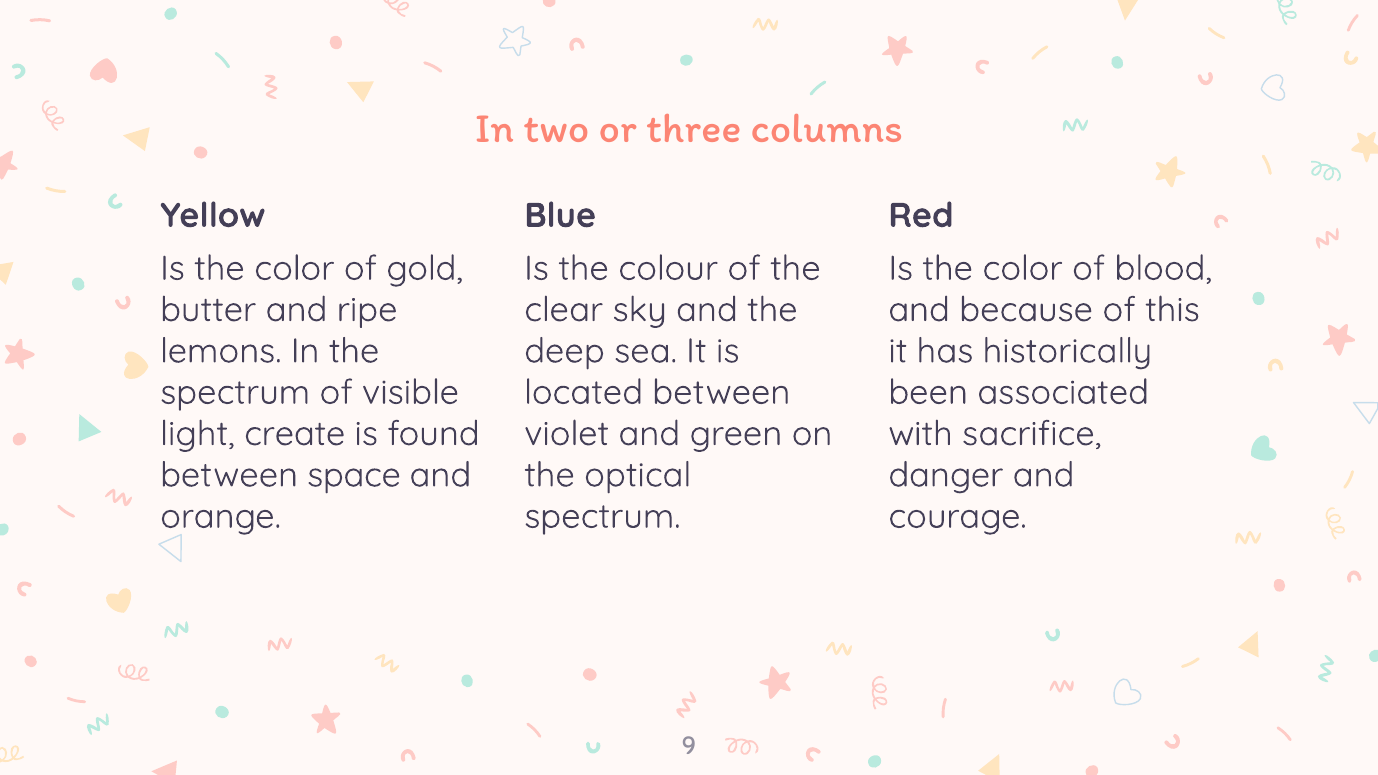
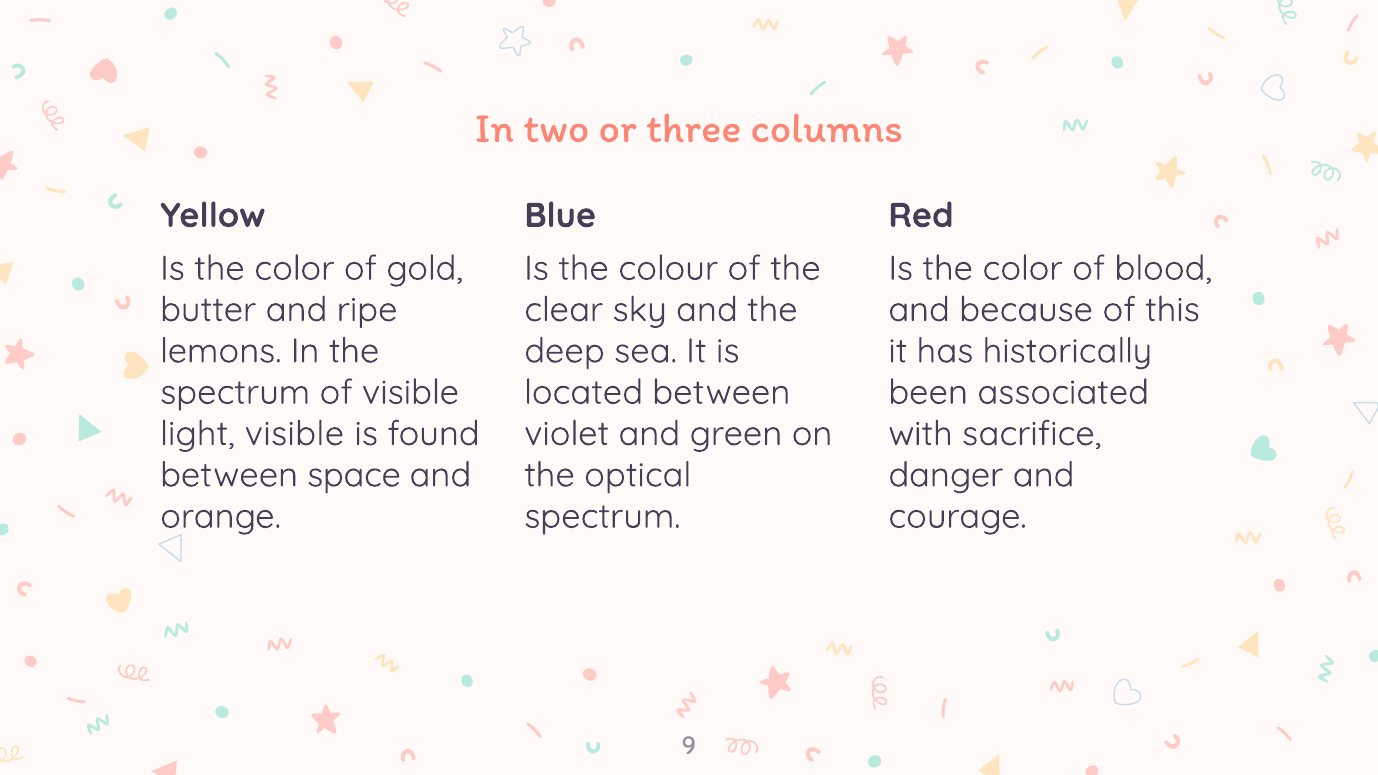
light create: create -> visible (294, 434)
